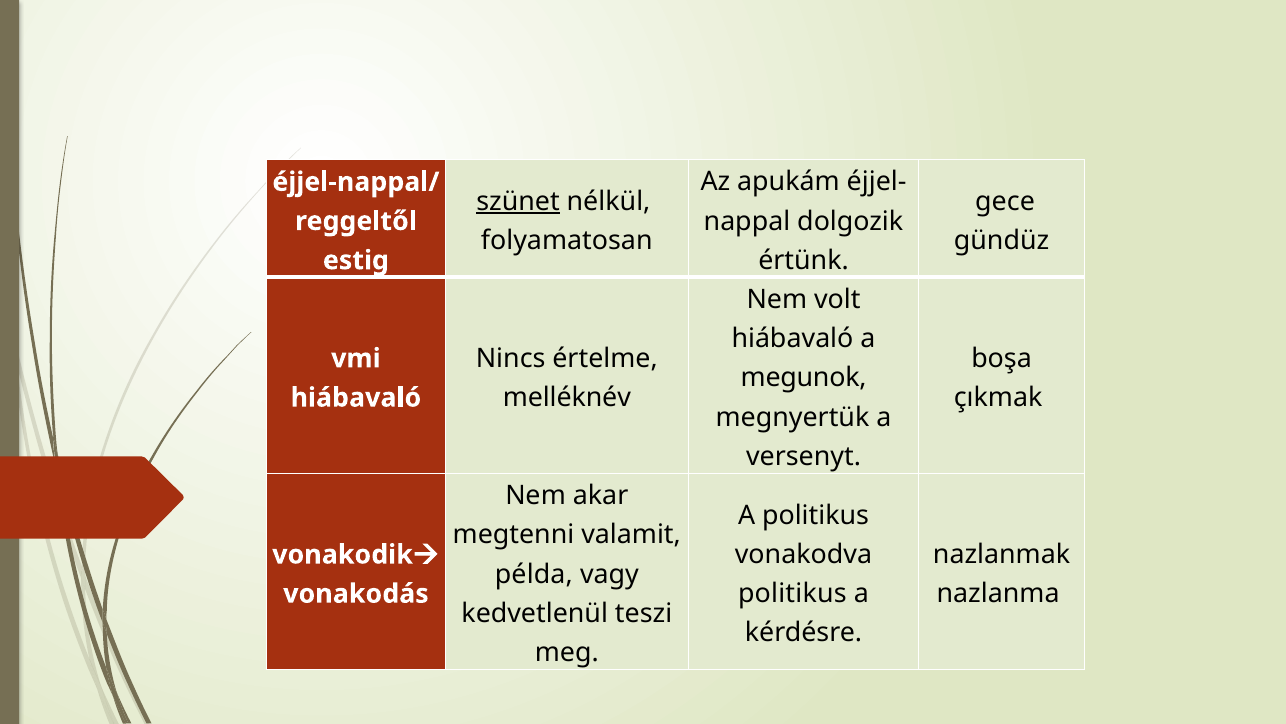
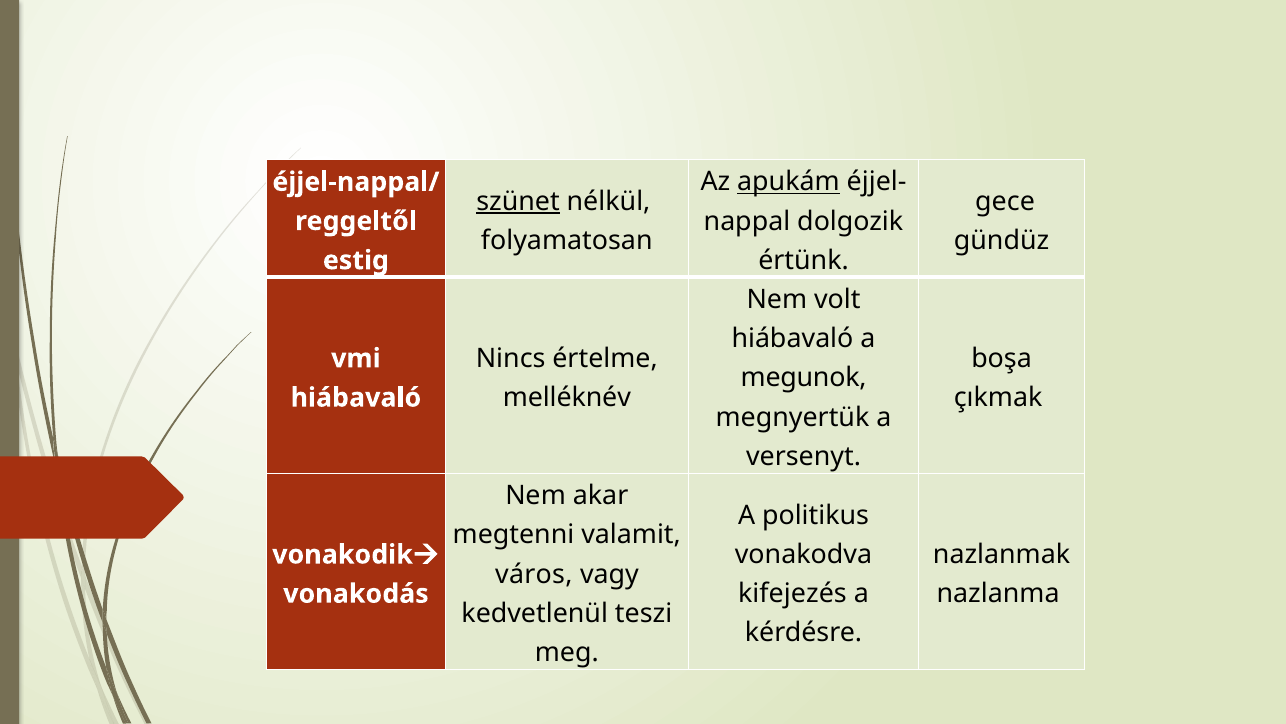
apukám underline: none -> present (788, 182)
példa: példa -> város (534, 574)
politikus: politikus -> kifejezés (792, 593)
